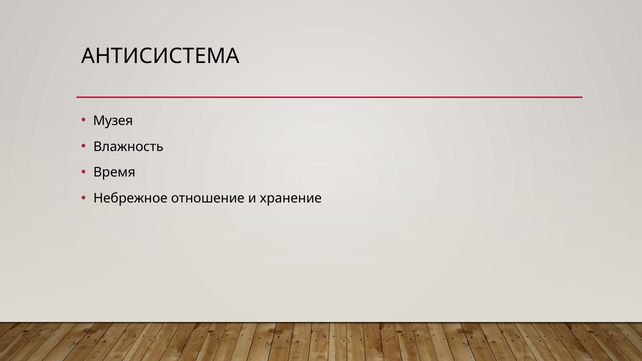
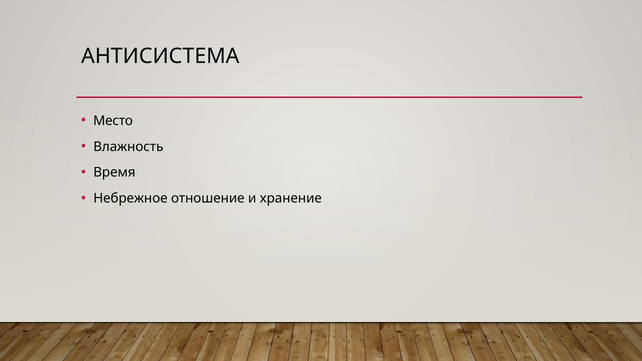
Музея: Музея -> Место (113, 121)
